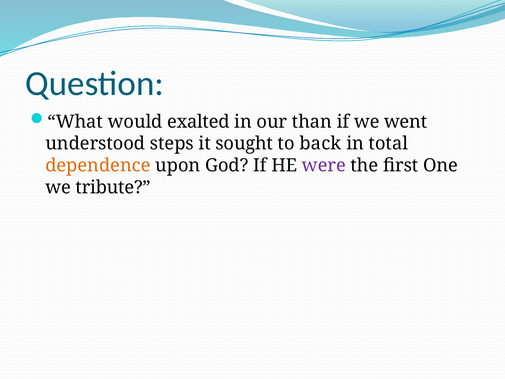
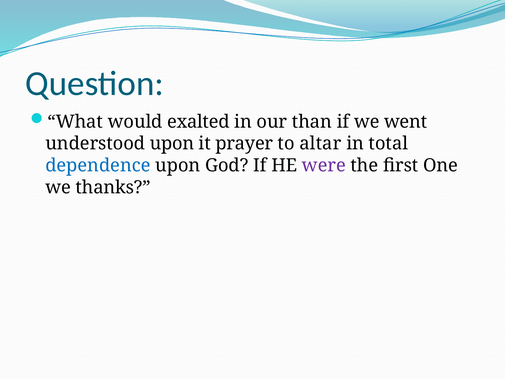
understood steps: steps -> upon (172, 143)
sought: sought -> prayer (244, 143)
back: back -> altar (320, 143)
dependence colour: orange -> blue (98, 165)
tribute: tribute -> thanks (113, 187)
